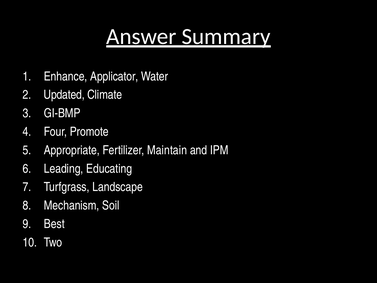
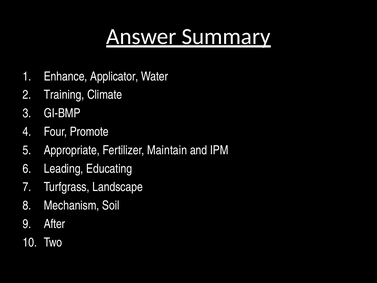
Updated: Updated -> Training (64, 95)
Best: Best -> After (54, 224)
